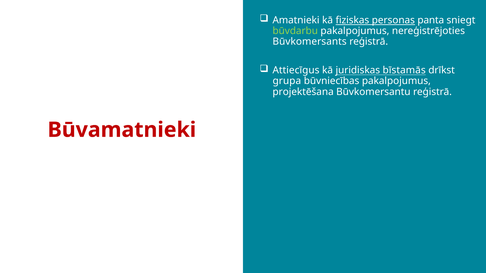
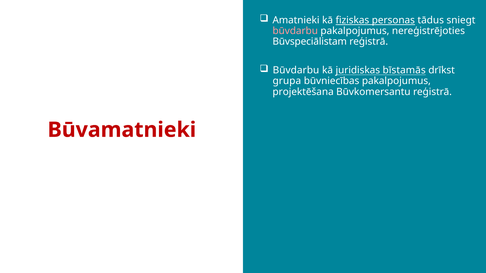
panta: panta -> tādus (431, 20)
būvdarbu colour: light green -> pink (295, 31)
Būvkomersants: Būvkomersants -> Būvspeciālistam (310, 42)
Attiecīgus: Attiecīgus -> Būvdarbu (296, 70)
